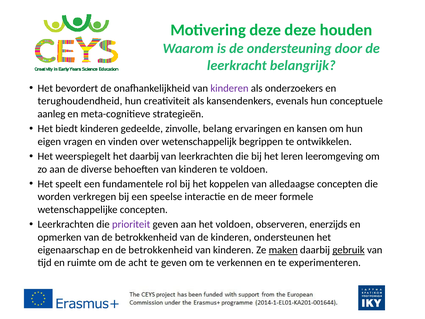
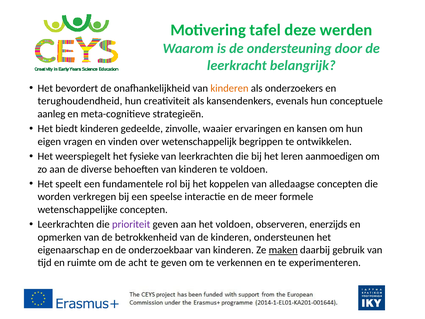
Motivering deze: deze -> tafel (265, 30)
houden: houden -> werden (346, 30)
kinderen colour: purple -> orange (229, 88)
belang: belang -> waaier (218, 129)
het daarbij: daarbij -> fysieke (144, 156)
leeromgeving: leeromgeving -> aanmoedigen (334, 156)
en de betrokkenheid: betrokkenheid -> onderzoekbaar (161, 250)
gebruik underline: present -> none (349, 250)
